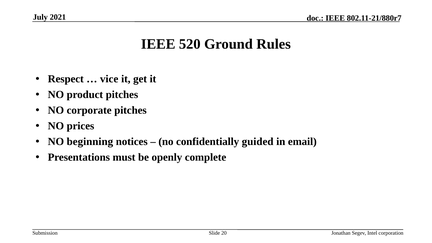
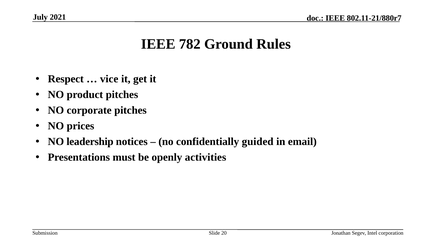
520: 520 -> 782 (190, 44)
beginning: beginning -> leadership (90, 142)
complete: complete -> activities (206, 157)
